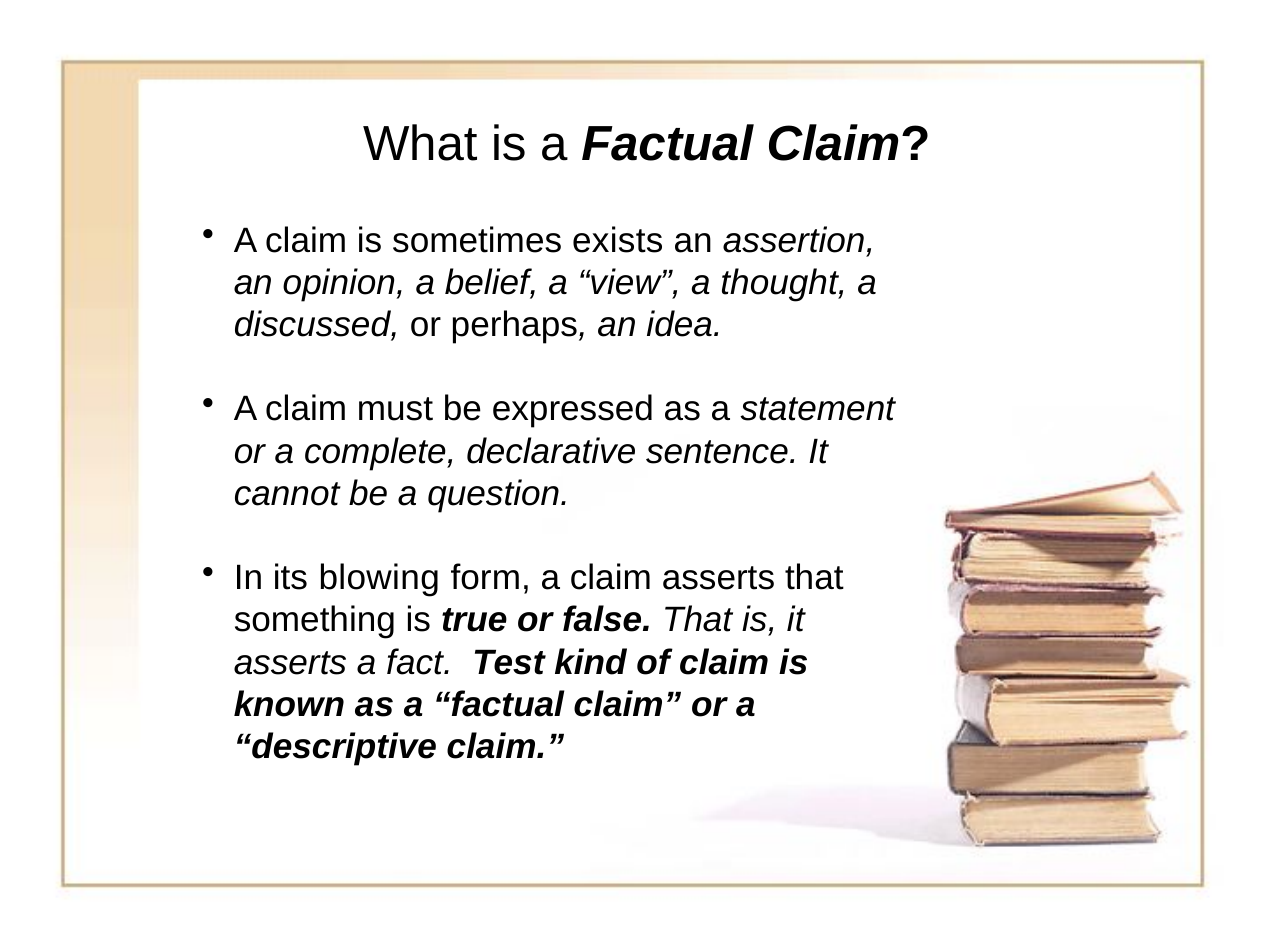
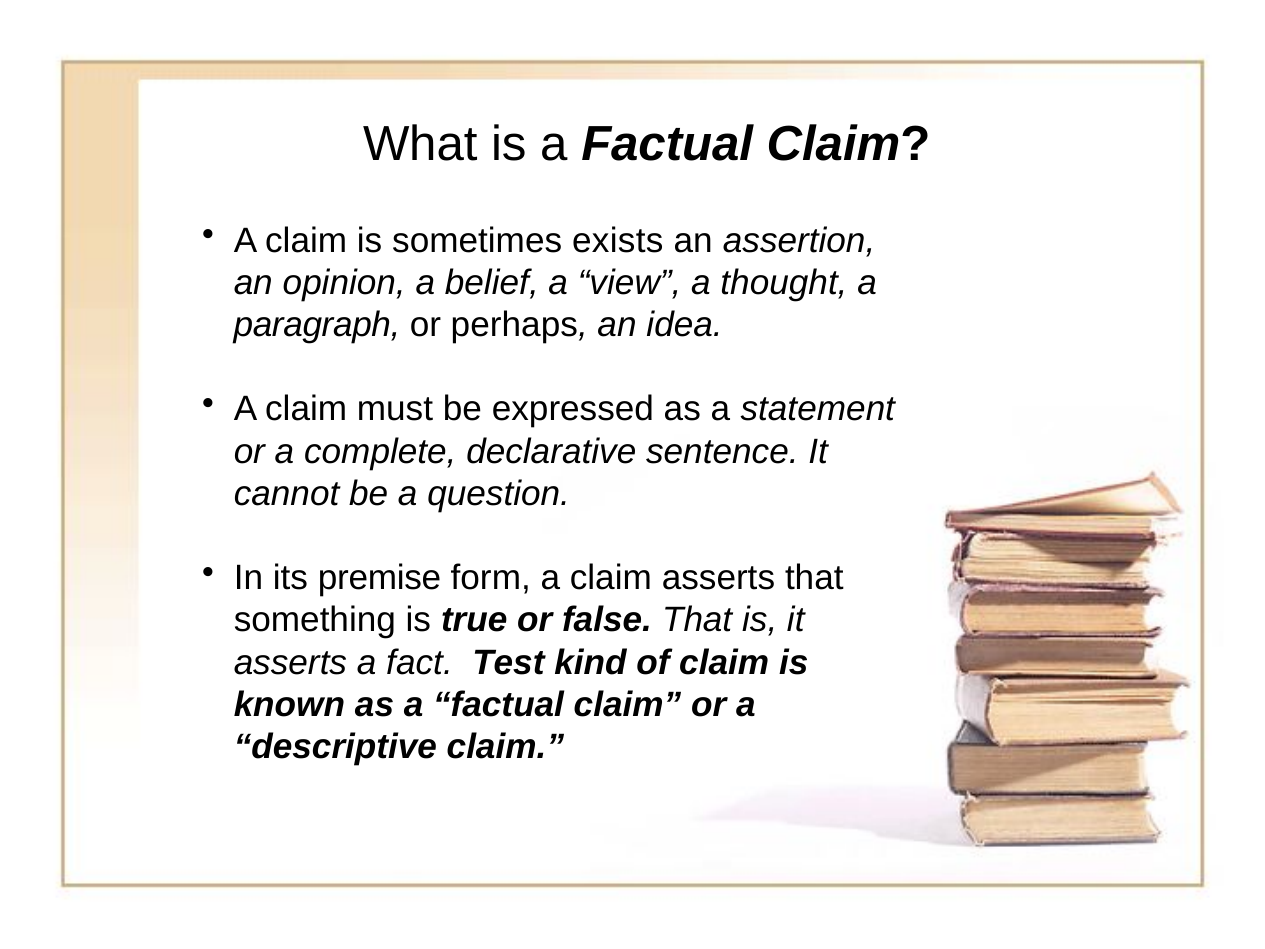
discussed: discussed -> paragraph (317, 325)
blowing: blowing -> premise (380, 578)
